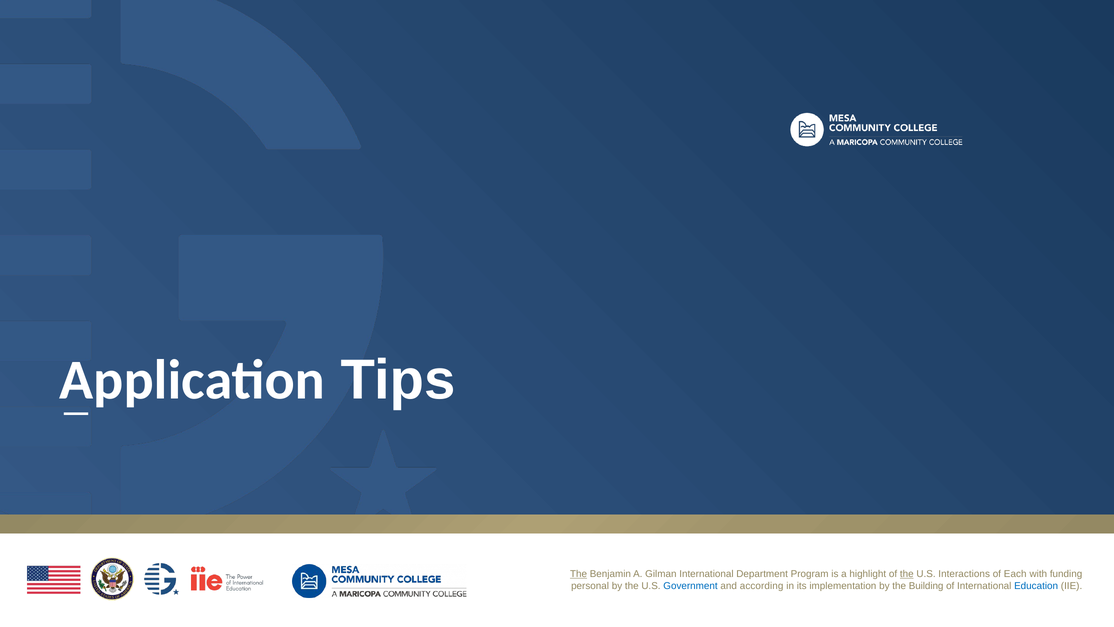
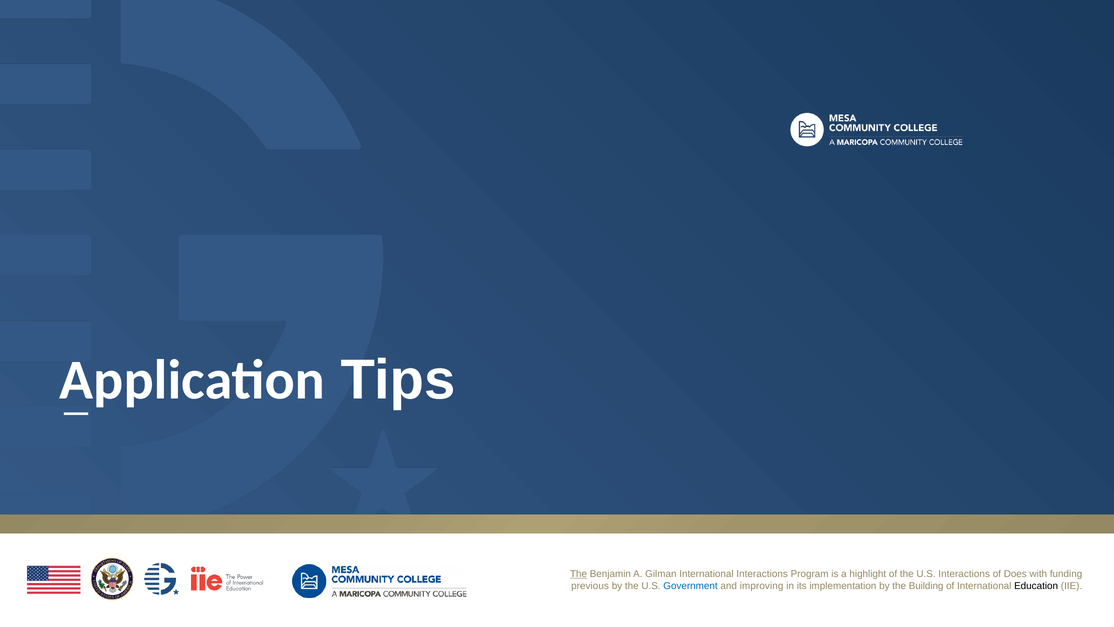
International Department: Department -> Interactions (762, 574)
the underline: present -> none (907, 574)
Each: Each -> Does (1015, 574)
personal: personal -> previous (590, 586)
according: according -> improving (762, 586)
Education colour: blue -> black (1036, 586)
